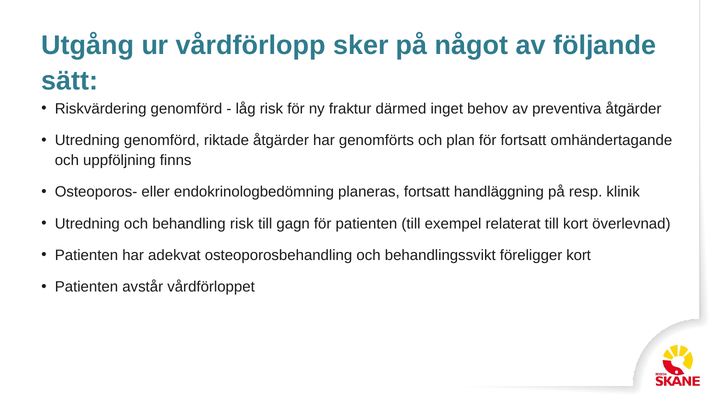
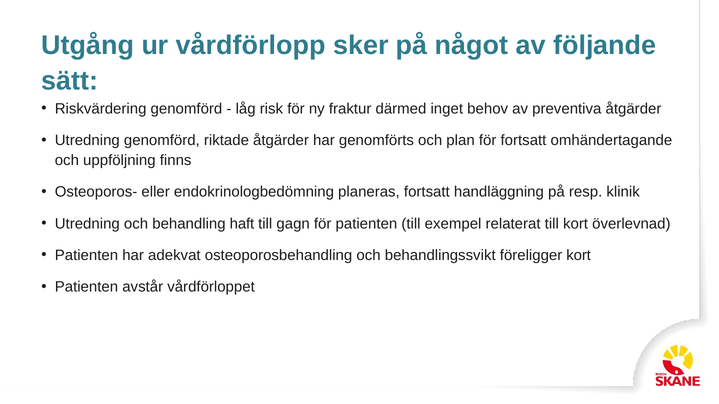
behandling risk: risk -> haft (242, 224)
